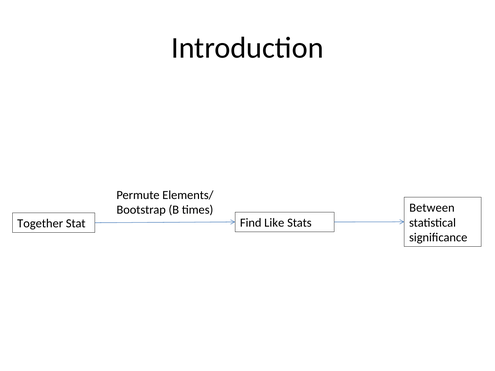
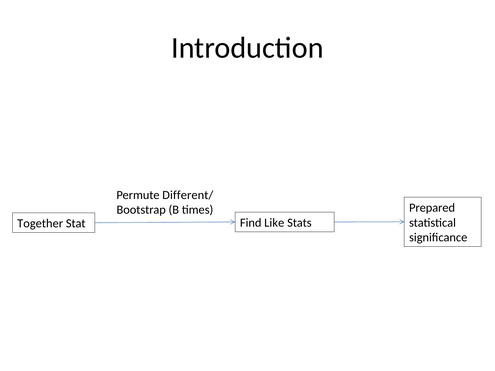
Elements/: Elements/ -> Different/ (188, 195)
Between: Between -> Prepared (432, 208)
